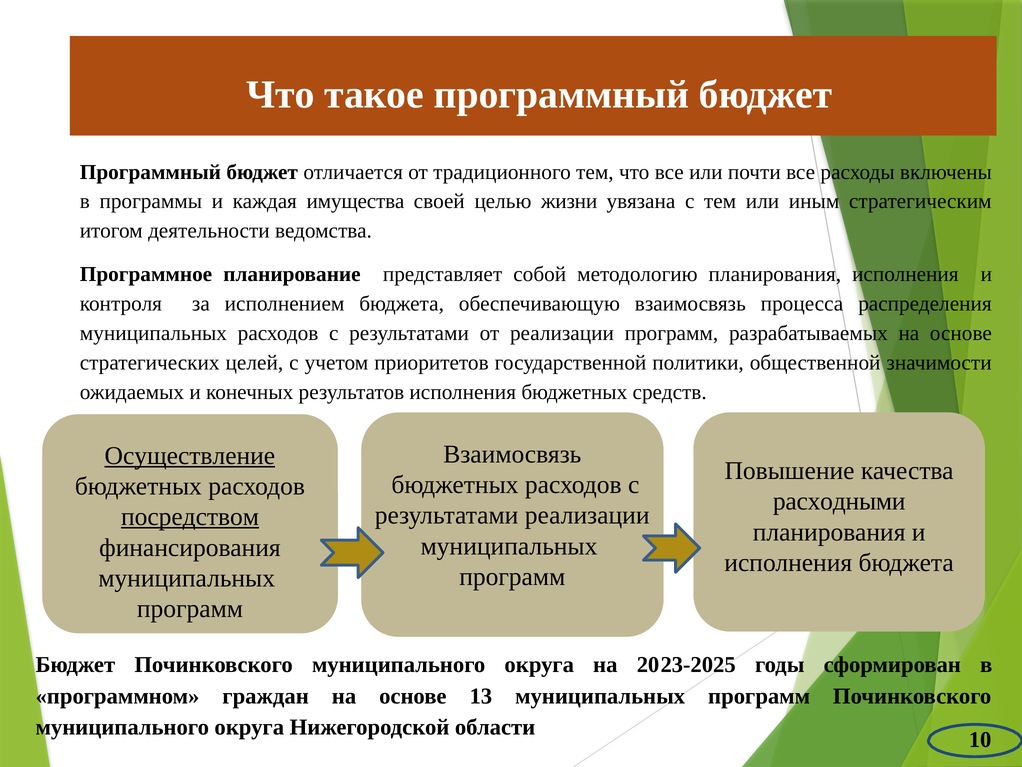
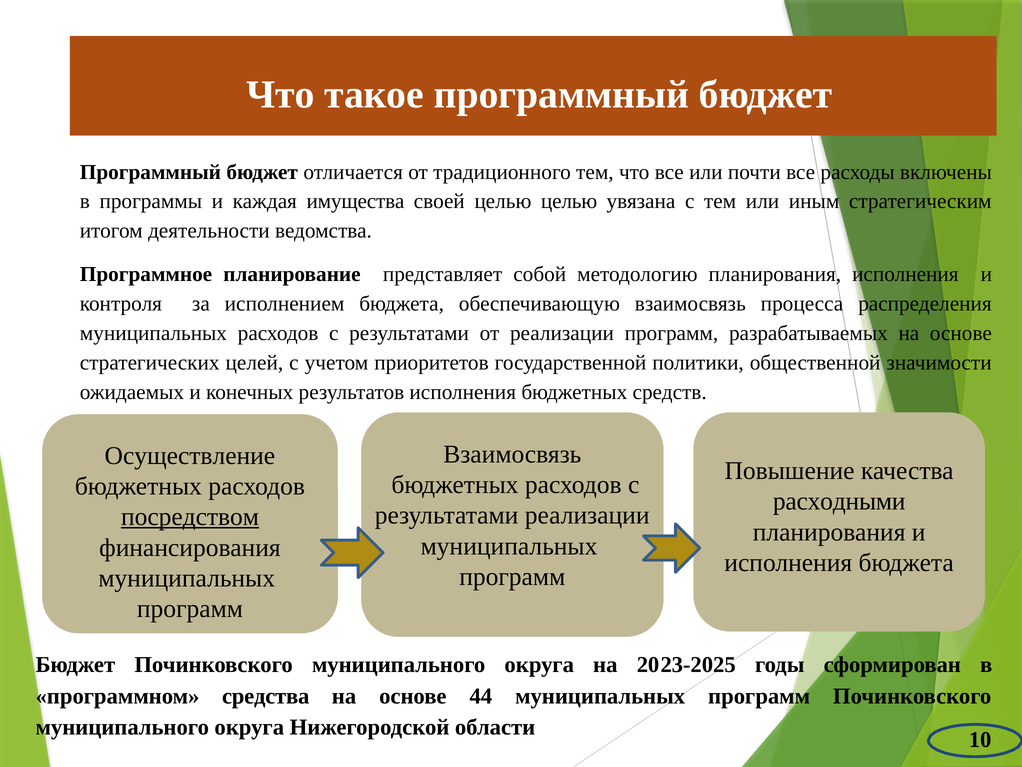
целью жизни: жизни -> целью (569, 201)
Осуществление underline: present -> none (190, 455)
граждан: граждан -> средства (266, 696)
13: 13 -> 44 (481, 696)
